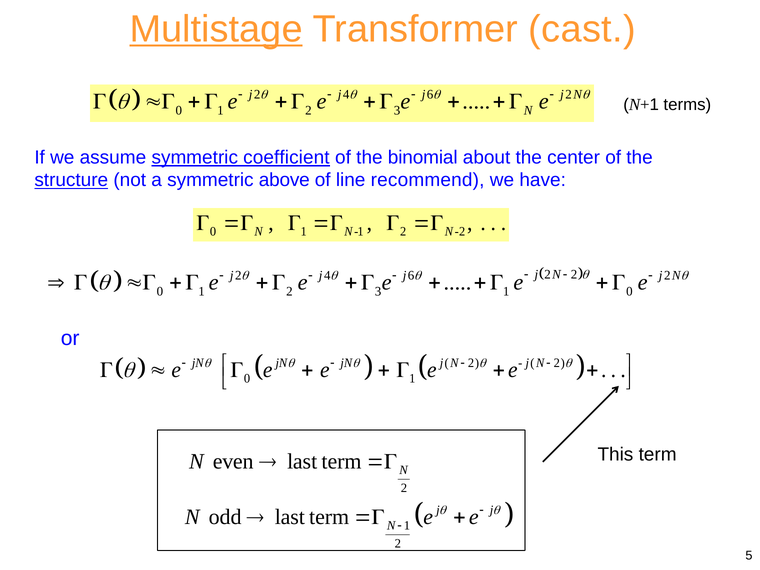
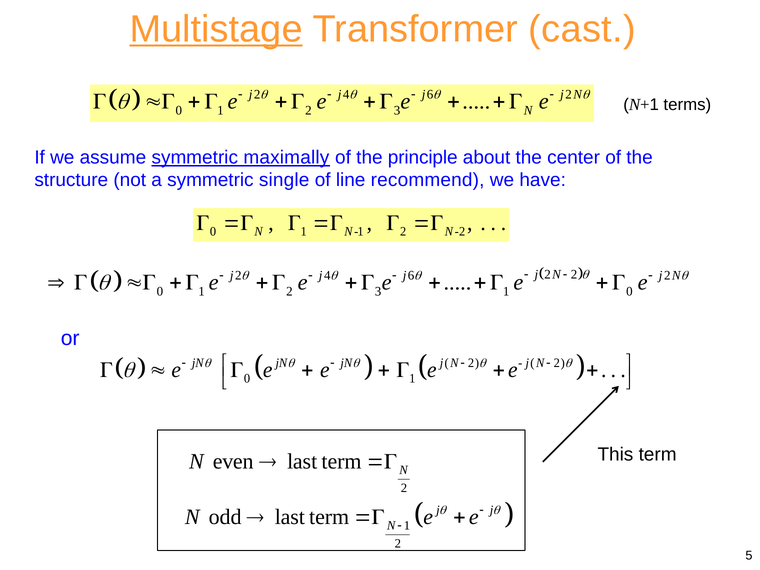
coefficient: coefficient -> maximally (286, 157)
binomial: binomial -> principle (423, 157)
structure underline: present -> none (71, 180)
above: above -> single (284, 180)
